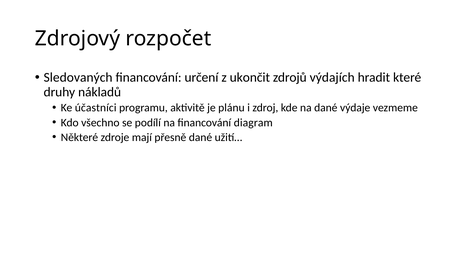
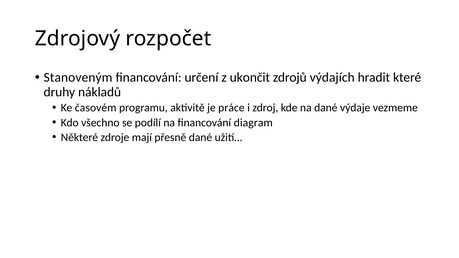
Sledovaných: Sledovaných -> Stanoveným (78, 78)
účastníci: účastníci -> časovém (96, 108)
plánu: plánu -> práce (231, 108)
